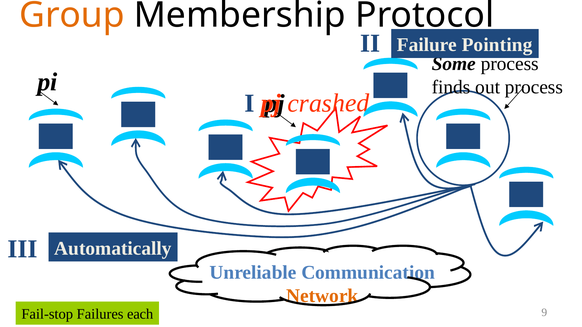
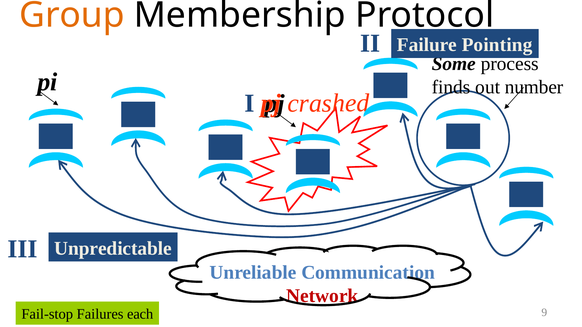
out process: process -> number (534, 87)
Automatically: Automatically -> Unpredictable (113, 249)
Network colour: orange -> red (322, 296)
